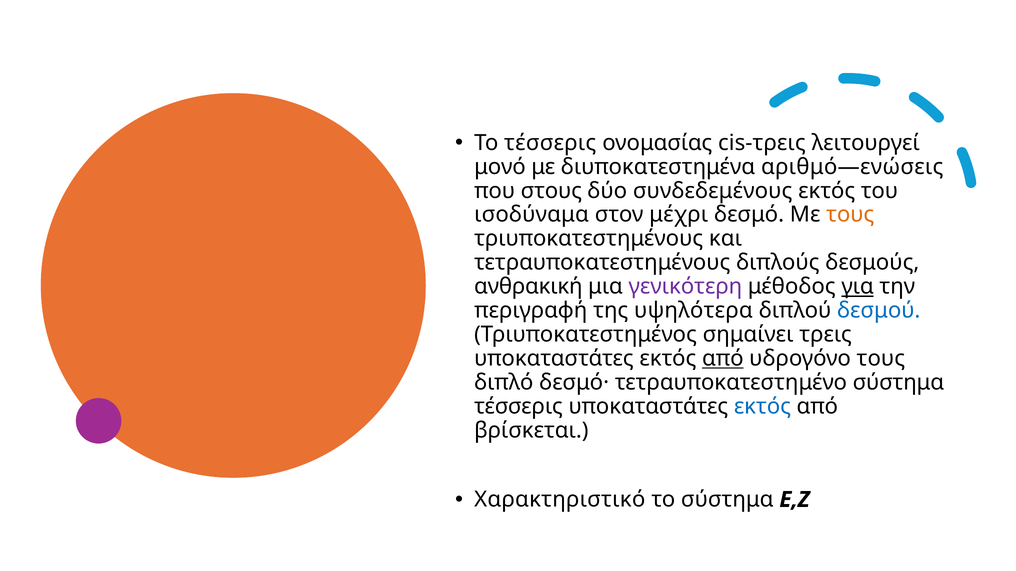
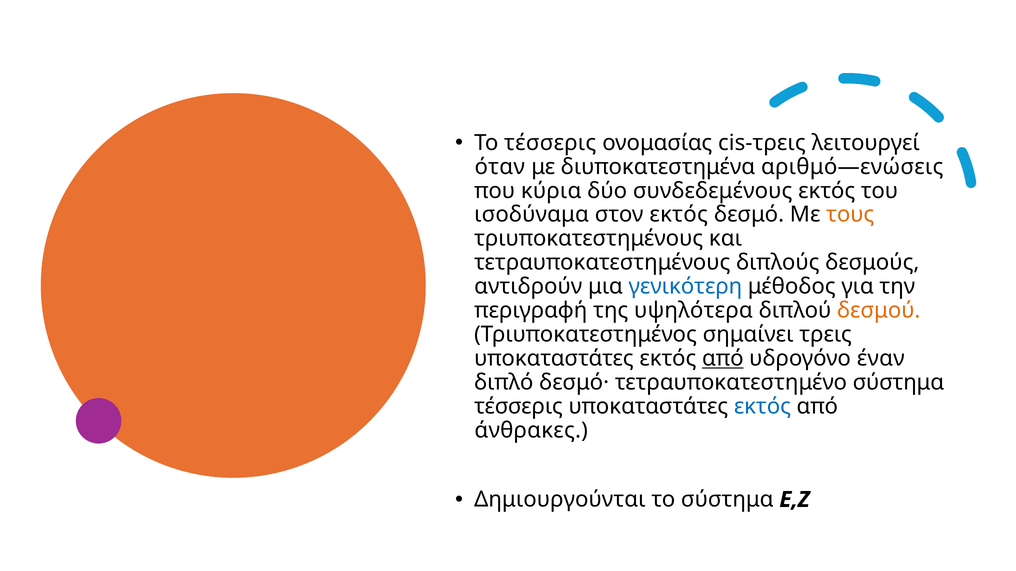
μονό: μονό -> όταν (500, 167)
στους: στους -> κύρια (551, 191)
στον μέχρι: μέχρι -> εκτός (679, 215)
ανθρακική: ανθρακική -> αντιδρούν (528, 287)
γενικότερη colour: purple -> blue (685, 287)
για underline: present -> none (858, 287)
δεσμού colour: blue -> orange (879, 311)
υδρογόνο τους: τους -> έναν (881, 359)
βρίσκεται: βρίσκεται -> άνθρακες (531, 431)
Χαρακτηριστικό: Χαρακτηριστικό -> Δημιουργούνται (560, 500)
